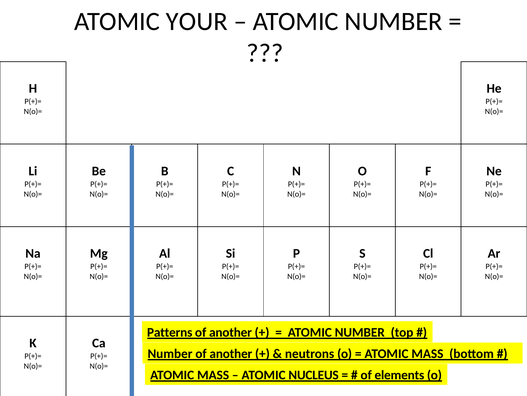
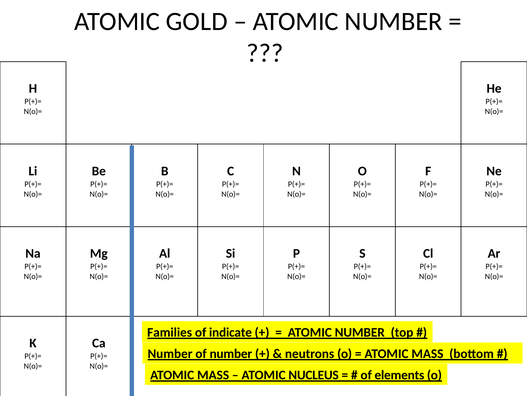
YOUR: YOUR -> GOLD (197, 21)
Patterns: Patterns -> Families (170, 332)
another: another -> indicate (230, 332)
Number of another: another -> number (231, 353)
